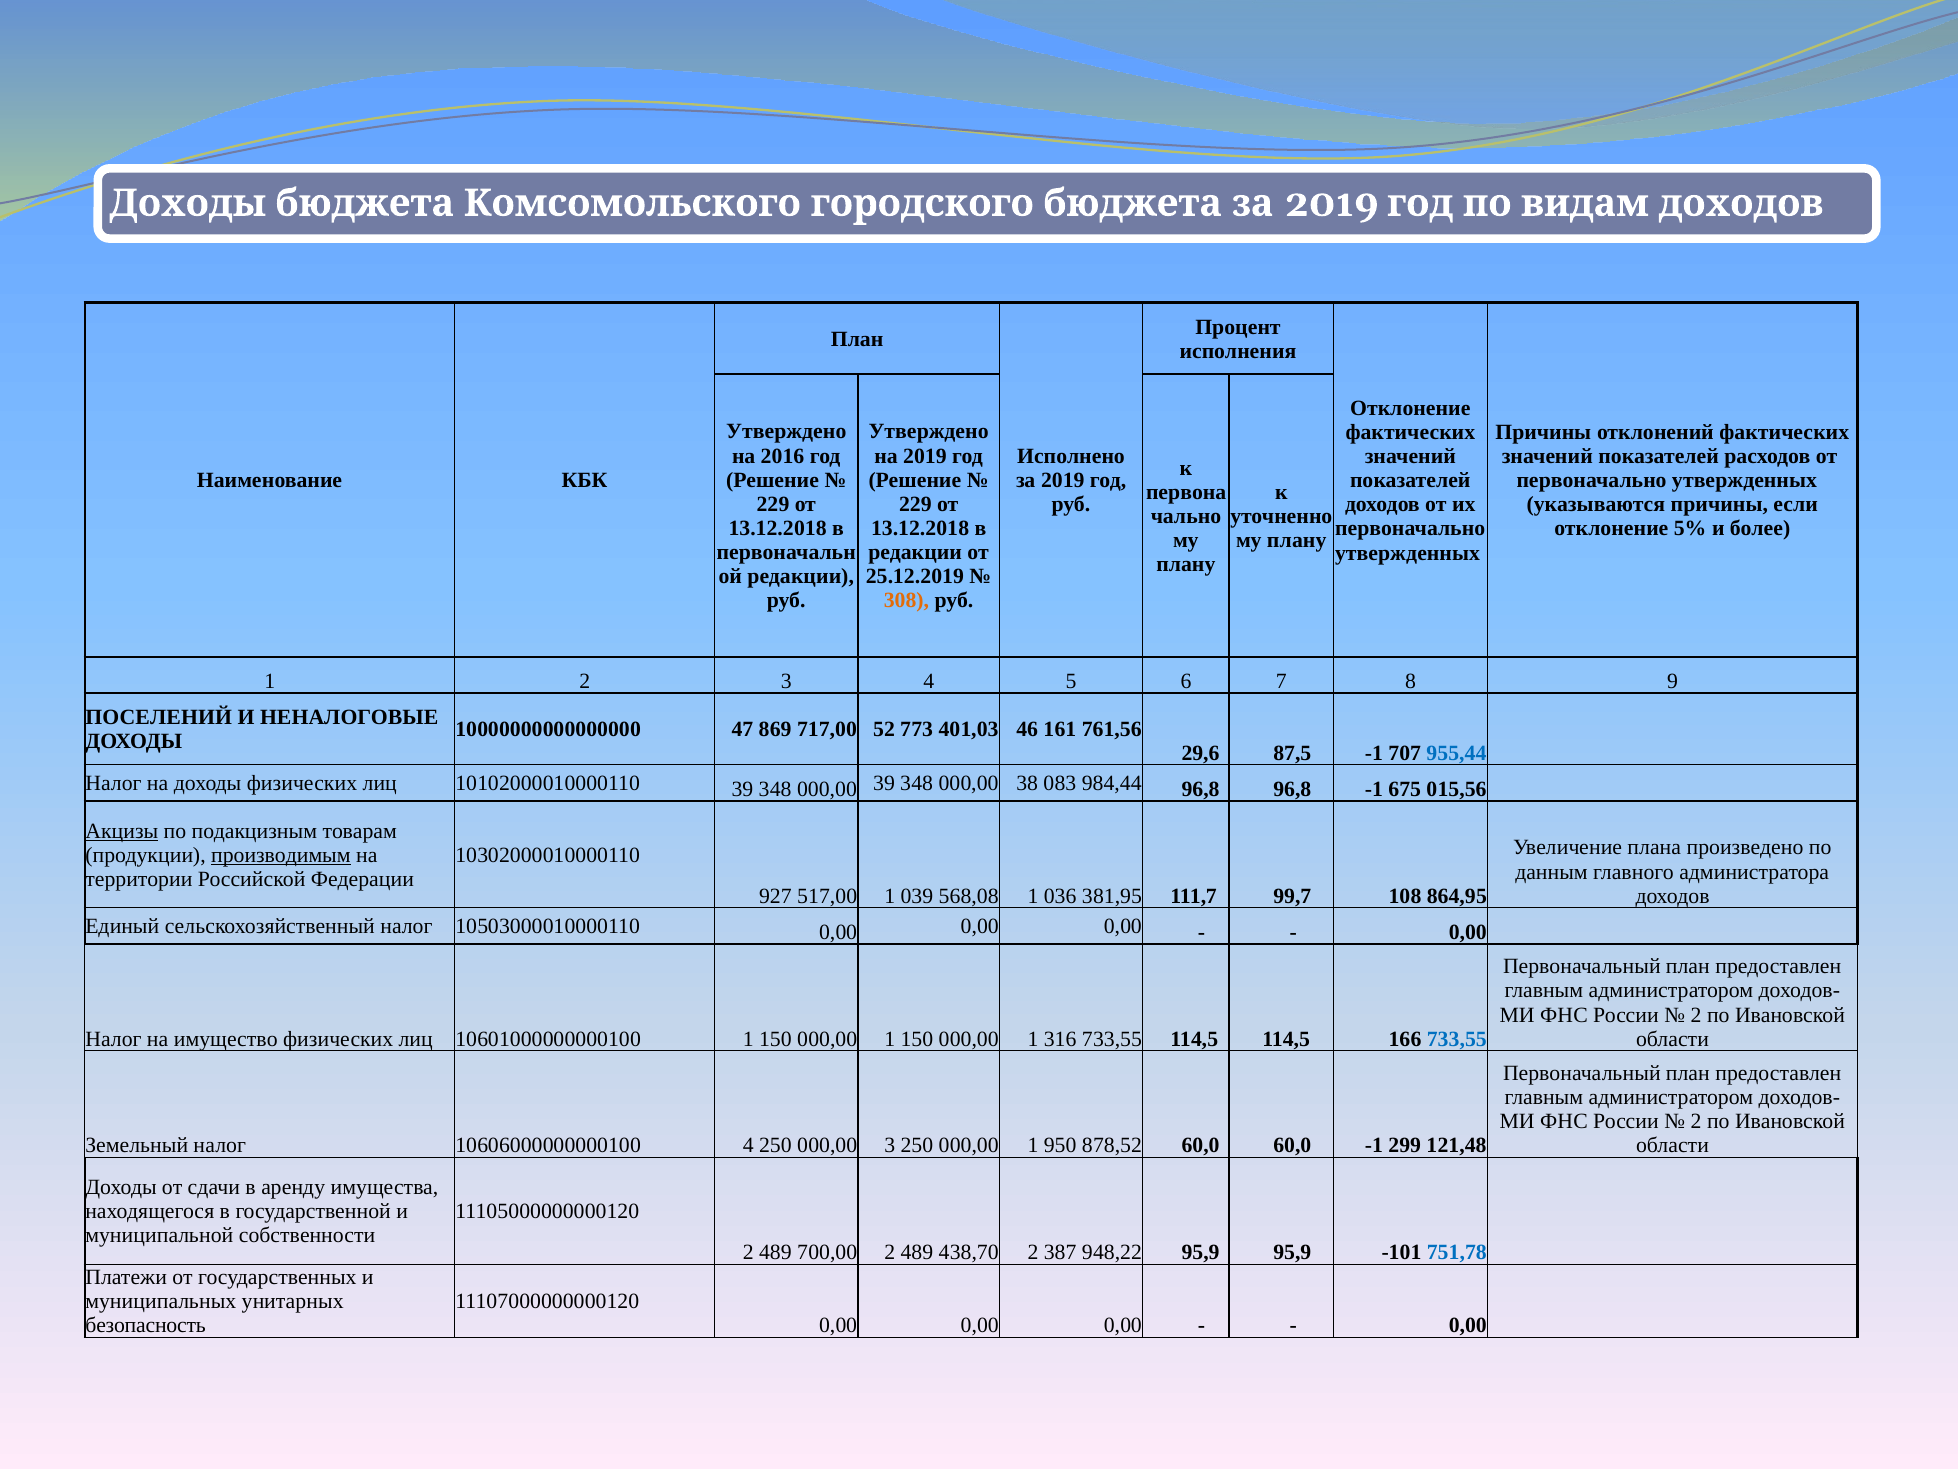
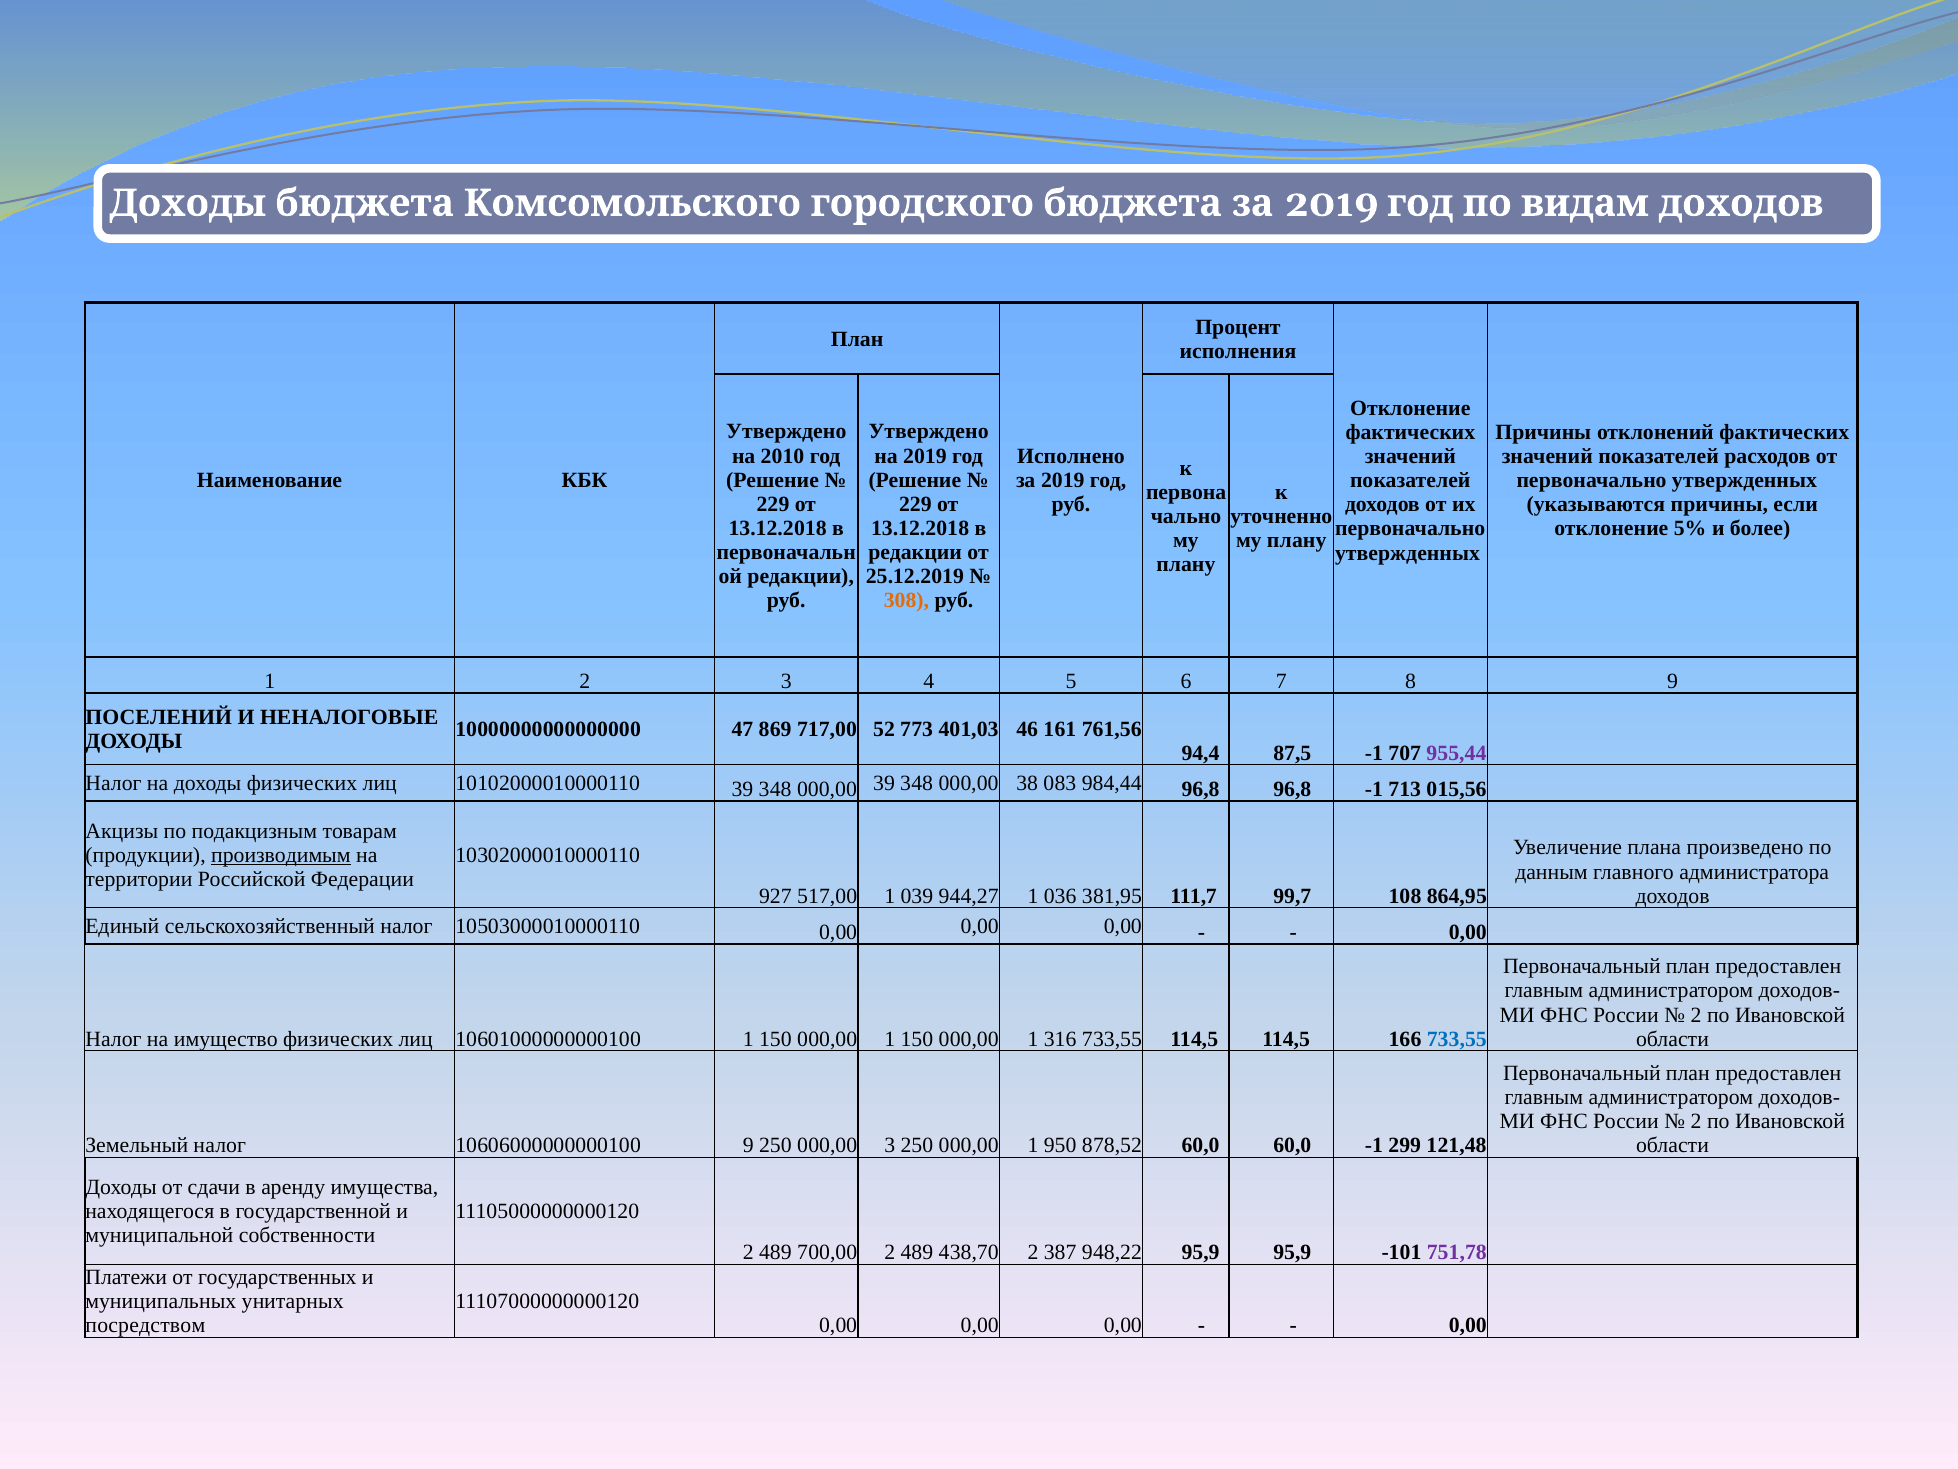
2016: 2016 -> 2010 (783, 456)
29,6: 29,6 -> 94,4 (1201, 753)
955,44 colour: blue -> purple (1456, 753)
675: 675 -> 713 (1405, 789)
Акцизы underline: present -> none (122, 831)
568,08: 568,08 -> 944,27 (969, 896)
10606000000000100 4: 4 -> 9 (748, 1145)
751,78 colour: blue -> purple (1457, 1252)
безопасность: безопасность -> посредством (145, 1325)
